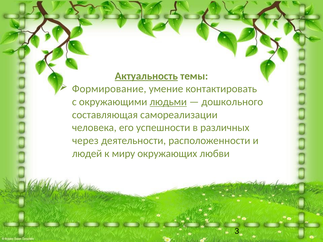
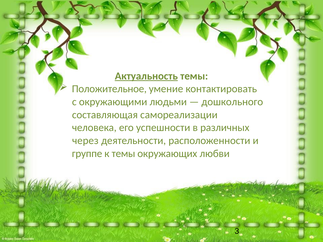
Формирование: Формирование -> Положительное (109, 89)
людьми underline: present -> none (168, 102)
людей: людей -> группе (87, 154)
к миру: миру -> темы (123, 154)
